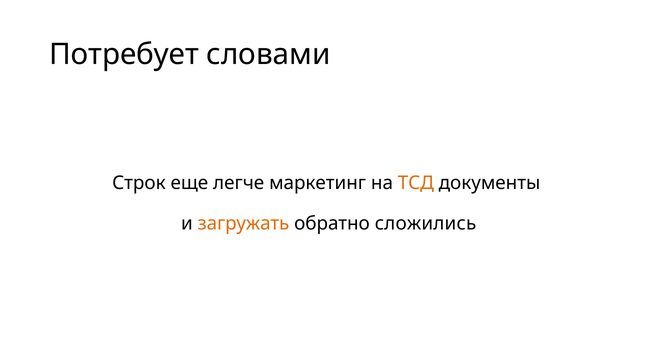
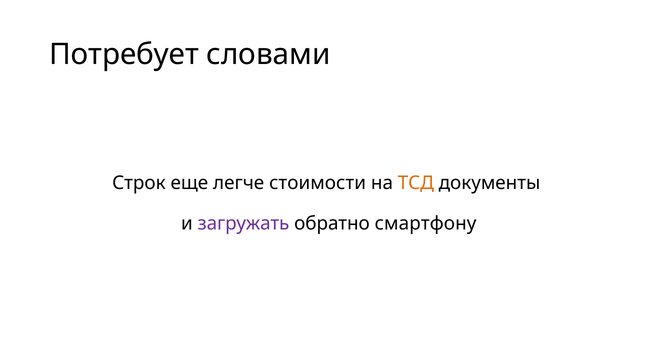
маркетинг: маркетинг -> стоимости (318, 183)
загружать colour: orange -> purple (244, 223)
сложились: сложились -> смартфону (426, 223)
